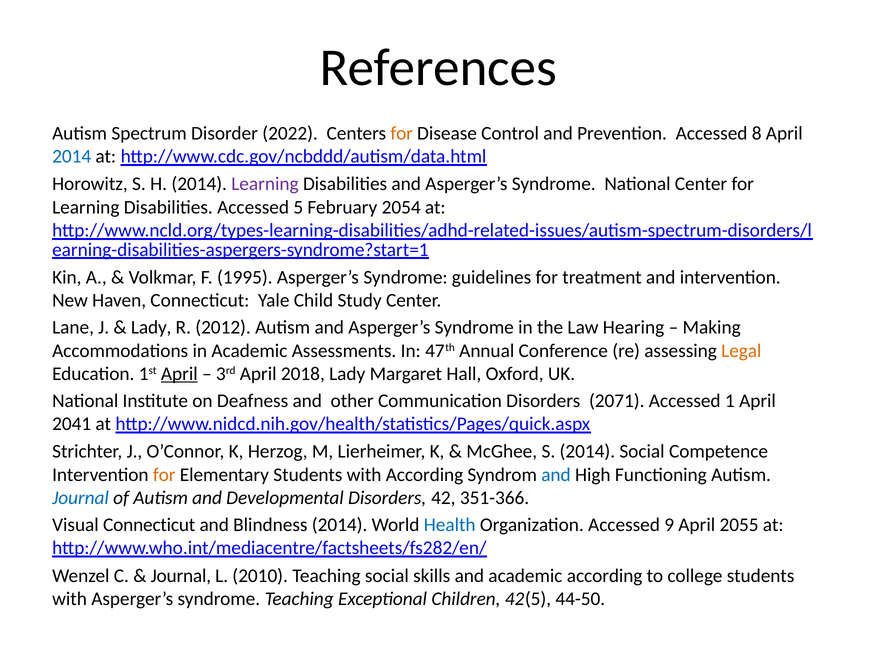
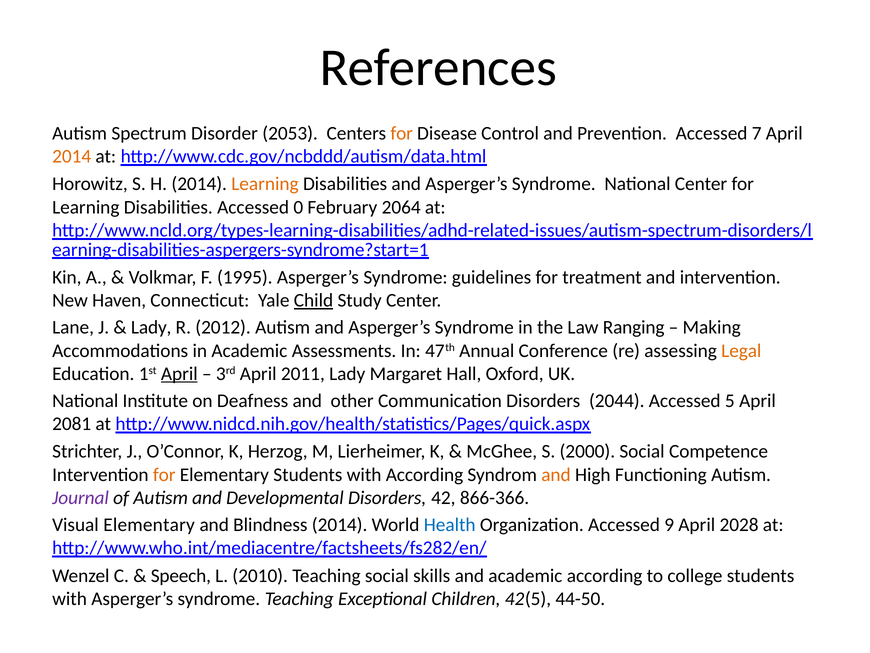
2022: 2022 -> 2053 (290, 133)
8: 8 -> 7 (757, 133)
2014 colour: blue -> orange (72, 156)
Learning colour: purple -> orange (265, 184)
5: 5 -> 0 (298, 207)
2054: 2054 -> 2064 (401, 207)
Child underline: none -> present (313, 300)
Hearing: Hearing -> Ranging (634, 327)
2018: 2018 -> 2011 (303, 374)
2071: 2071 -> 2044 (617, 401)
1: 1 -> 5 (730, 401)
2041: 2041 -> 2081 (72, 424)
S 2014: 2014 -> 2000 (587, 451)
and colour: blue -> orange (556, 474)
Journal colour: blue -> purple (81, 498)
351-366: 351-366 -> 866-366 (495, 498)
Visual Connecticut: Connecticut -> Elementary (149, 525)
2055: 2055 -> 2028 (739, 525)
Journal: Journal -> Speech (181, 575)
